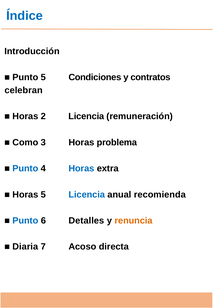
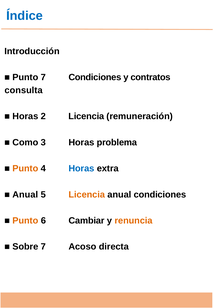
Punto 5: 5 -> 7 (43, 78)
celebran: celebran -> consulta (24, 91)
Punto colour: blue -> orange (25, 169)
Horas: Horas -> Anual (25, 195)
Licencia colour: blue -> orange (87, 195)
anual recomienda: recomienda -> condiciones (160, 195)
Punto colour: blue -> orange (25, 221)
Detalles: Detalles -> Cambiar (87, 221)
Diaria: Diaria -> Sobre (25, 248)
